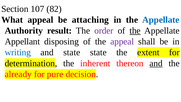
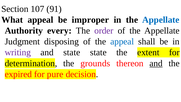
82: 82 -> 91 (54, 9)
attaching: attaching -> improper (90, 20)
result: result -> every (59, 31)
the underline: present -> none (135, 31)
Appellant: Appellant -> Judgment (22, 41)
appeal colour: purple -> blue (122, 41)
writing colour: blue -> purple (18, 52)
inherent: inherent -> grounds (95, 63)
already: already -> expired (18, 74)
